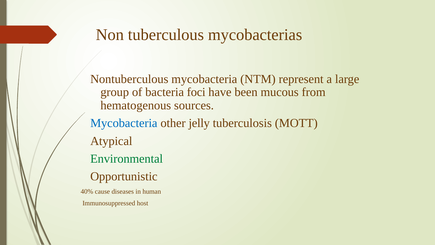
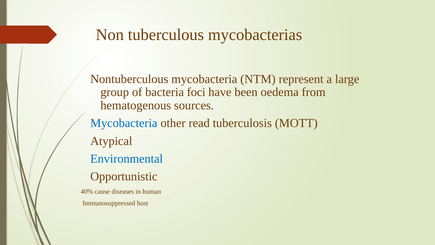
mucous: mucous -> oedema (280, 92)
jelly: jelly -> read (199, 123)
Environmental colour: green -> blue (127, 159)
